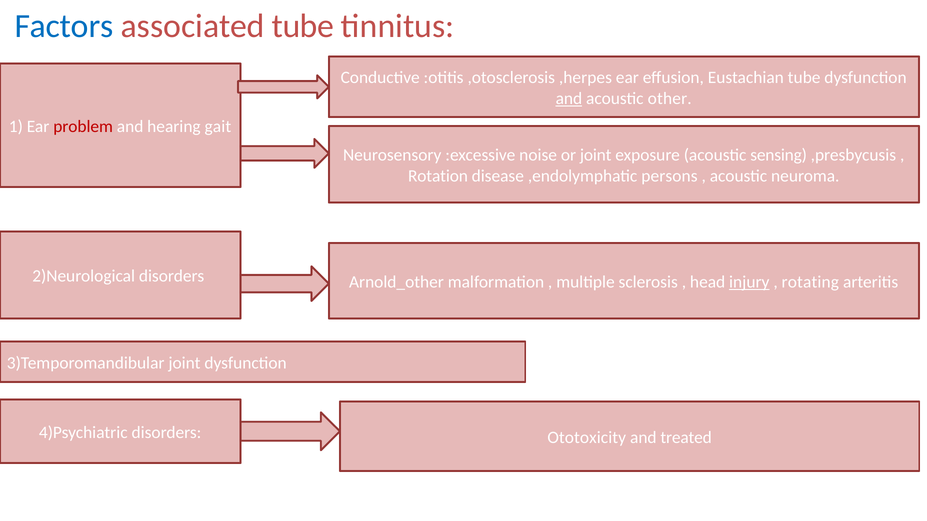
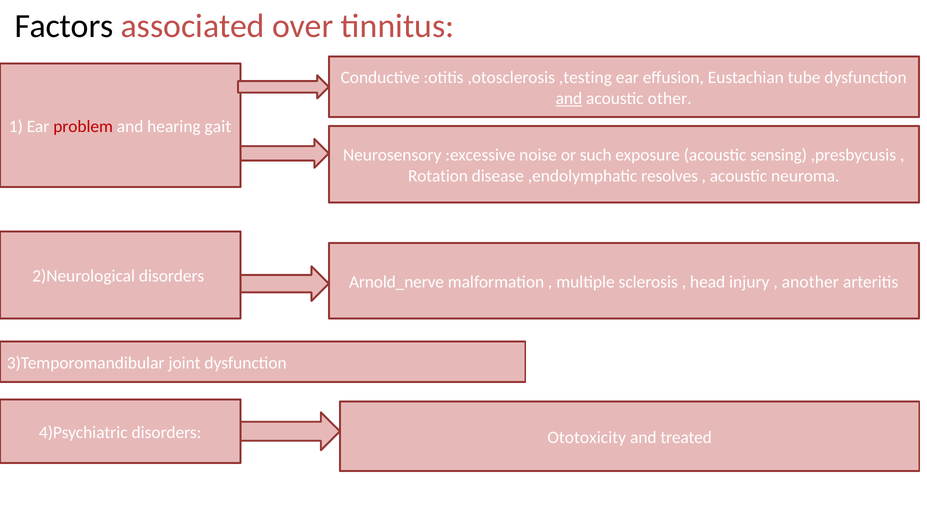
Factors colour: blue -> black (64, 26)
associated tube: tube -> over (303, 26)
,herpes: ,herpes -> ,testing (585, 78)
or joint: joint -> such (596, 155)
persons: persons -> resolves (670, 176)
Arnold_other: Arnold_other -> Arnold_nerve (397, 282)
injury underline: present -> none (749, 282)
rotating: rotating -> another (810, 282)
